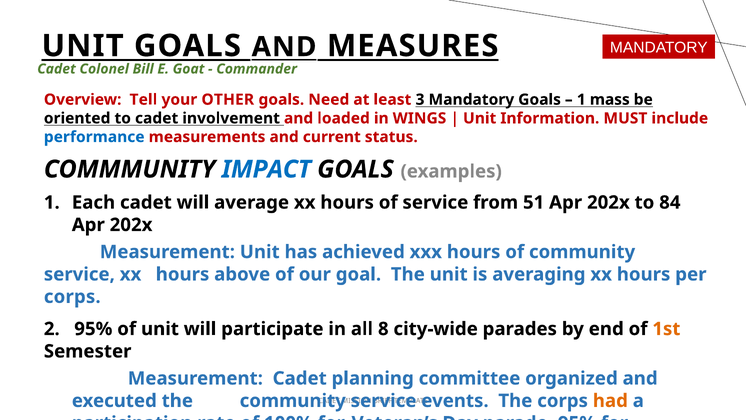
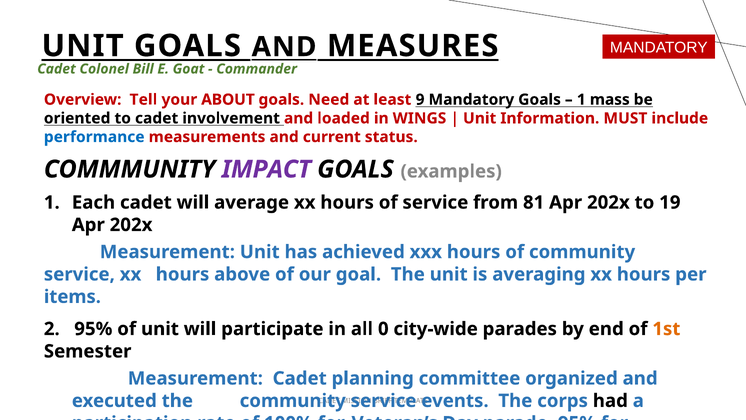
OTHER: OTHER -> ABOUT (228, 100)
3: 3 -> 9 (420, 100)
IMPACT colour: blue -> purple (266, 169)
51: 51 -> 81 (534, 202)
84: 84 -> 19 (670, 202)
corps: corps -> items (72, 296)
8: 8 -> 0 (383, 329)
had colour: orange -> black (610, 400)
